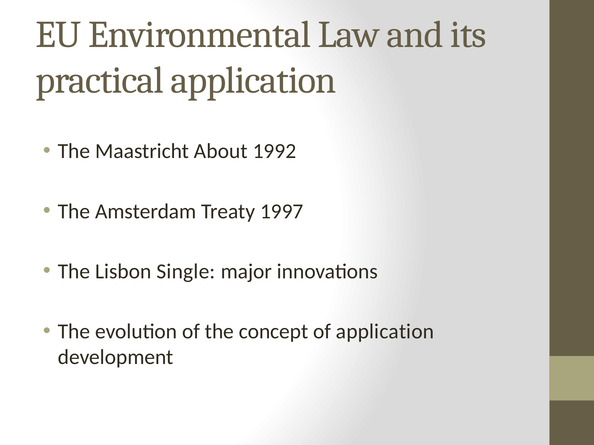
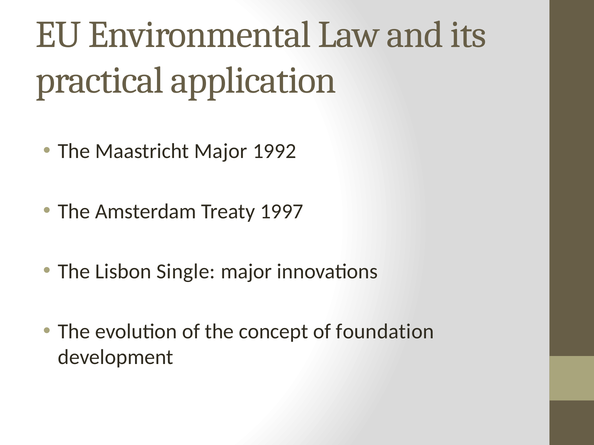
Maastricht About: About -> Major (221, 151)
of application: application -> foundation (385, 332)
